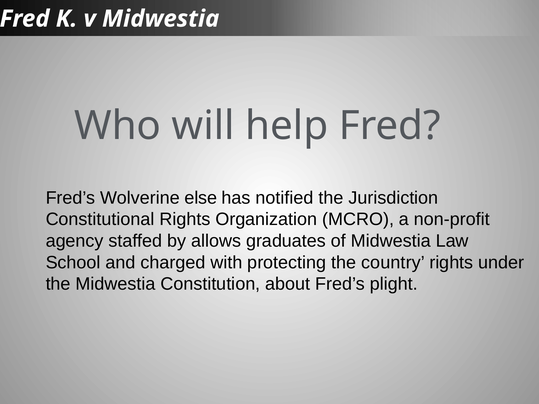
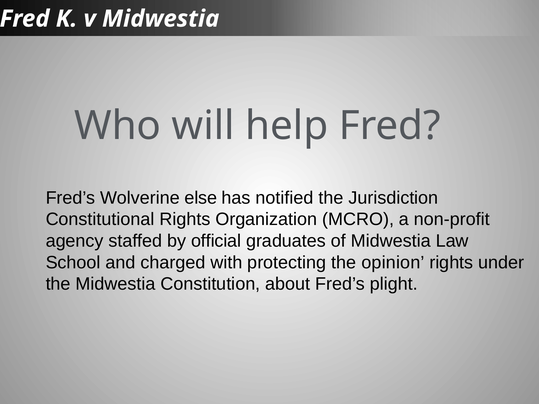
allows: allows -> official (216, 241)
country: country -> opinion (393, 263)
